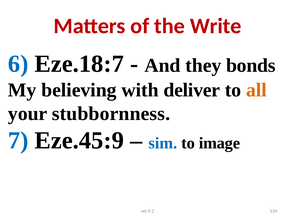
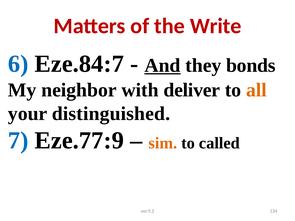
Eze.18:7: Eze.18:7 -> Eze.84:7 (79, 64)
And underline: none -> present (162, 65)
believing: believing -> neighbor (79, 90)
stubbornness: stubbornness -> distinguished (111, 114)
Eze.45:9: Eze.45:9 -> Eze.77:9 (79, 141)
sim colour: blue -> orange (163, 143)
image: image -> called (219, 143)
